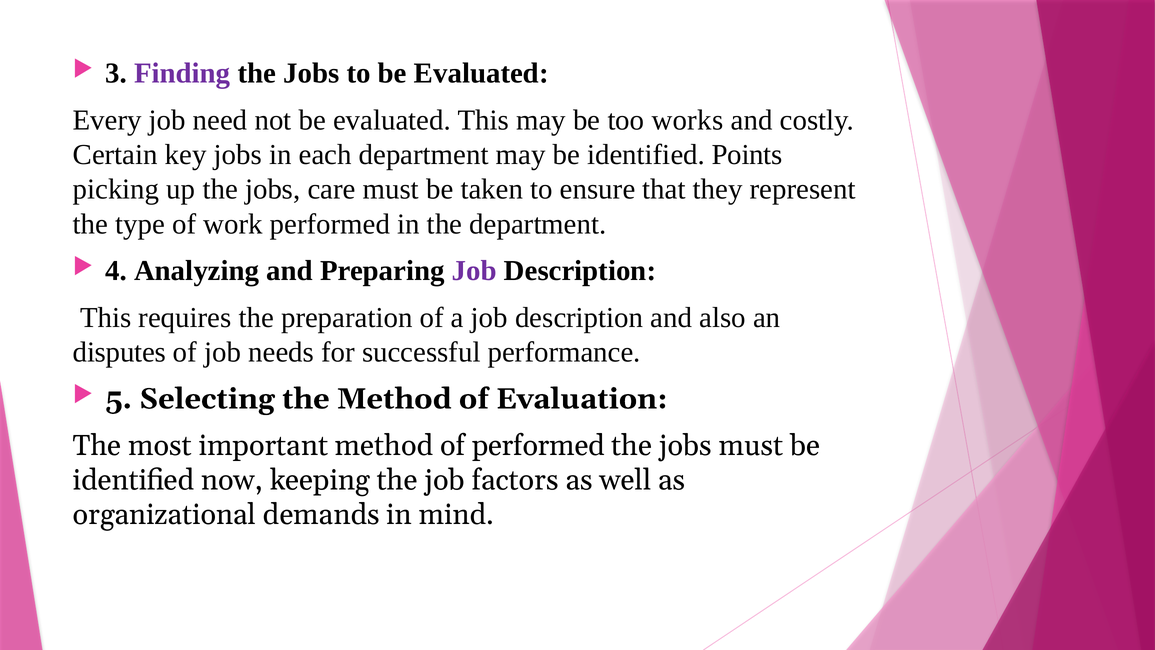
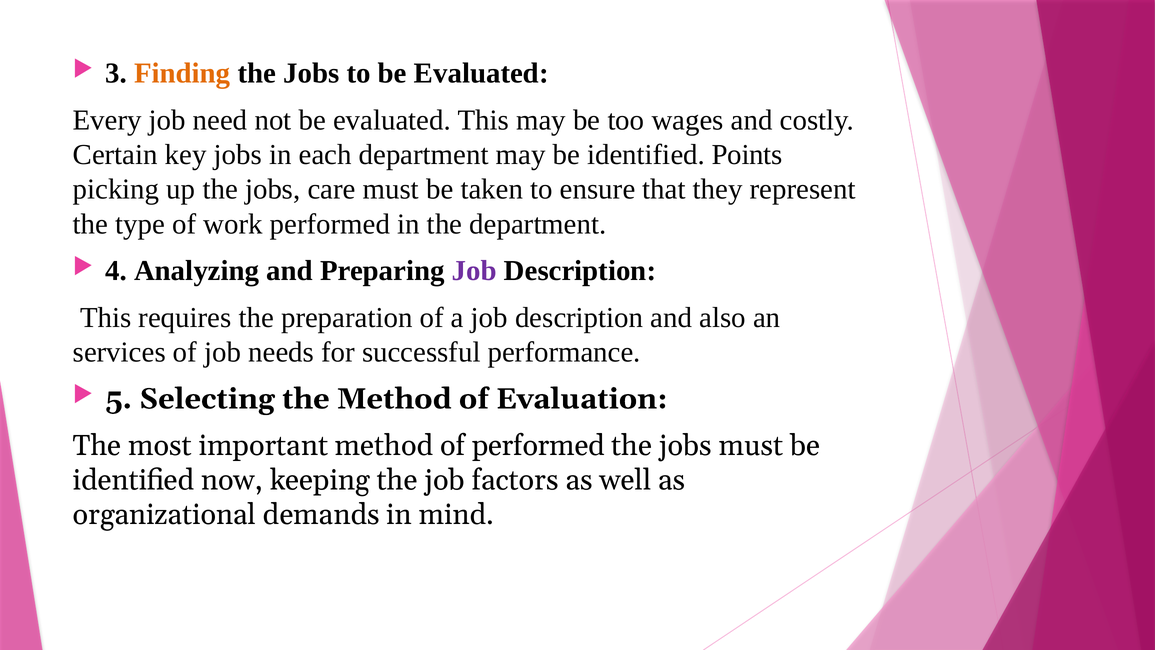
Finding colour: purple -> orange (182, 73)
works: works -> wages (688, 120)
disputes: disputes -> services (119, 352)
